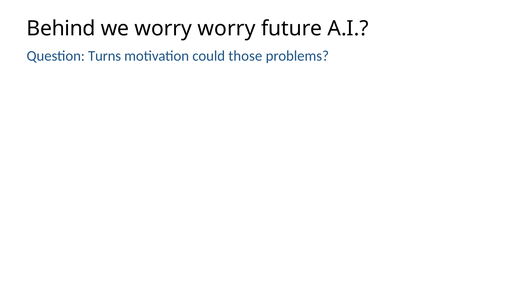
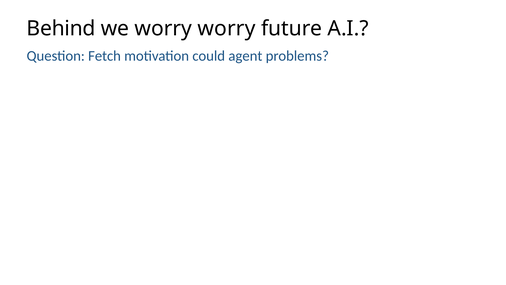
Turns: Turns -> Fetch (105, 56)
those: those -> agent (245, 56)
